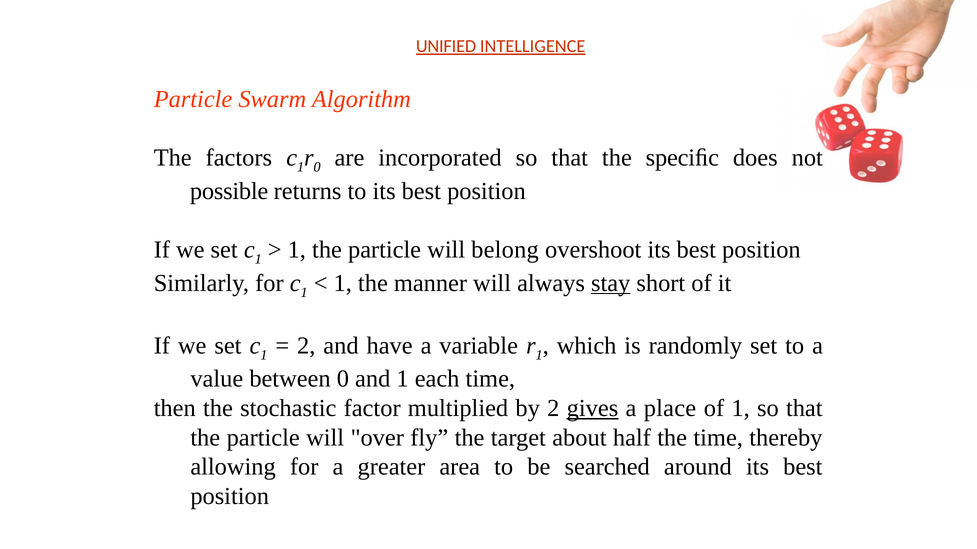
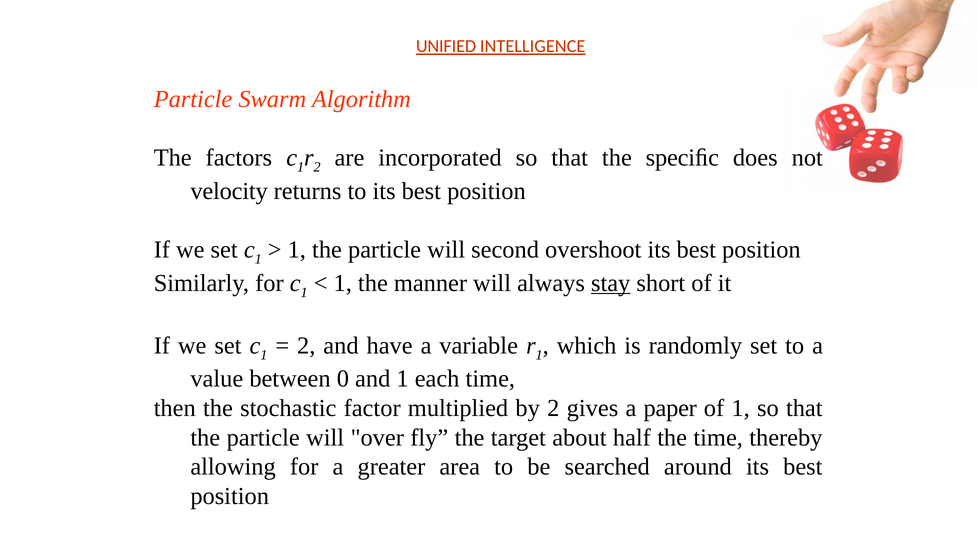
0: 0 -> 2 (317, 167)
possible: possible -> velocity (229, 191)
belong: belong -> second (505, 250)
gives underline: present -> none (593, 409)
place: place -> paper (670, 409)
